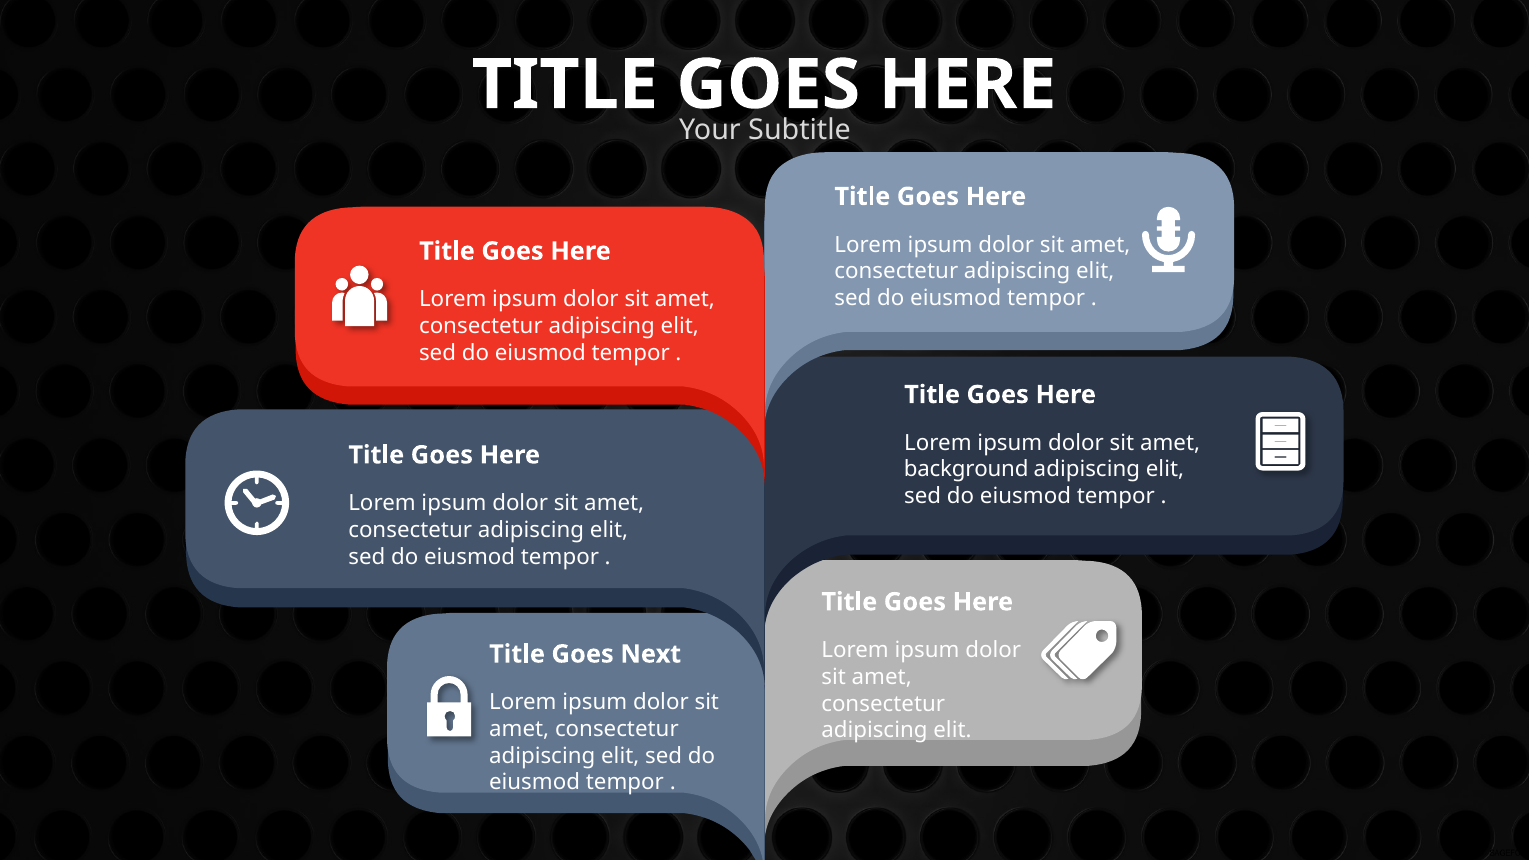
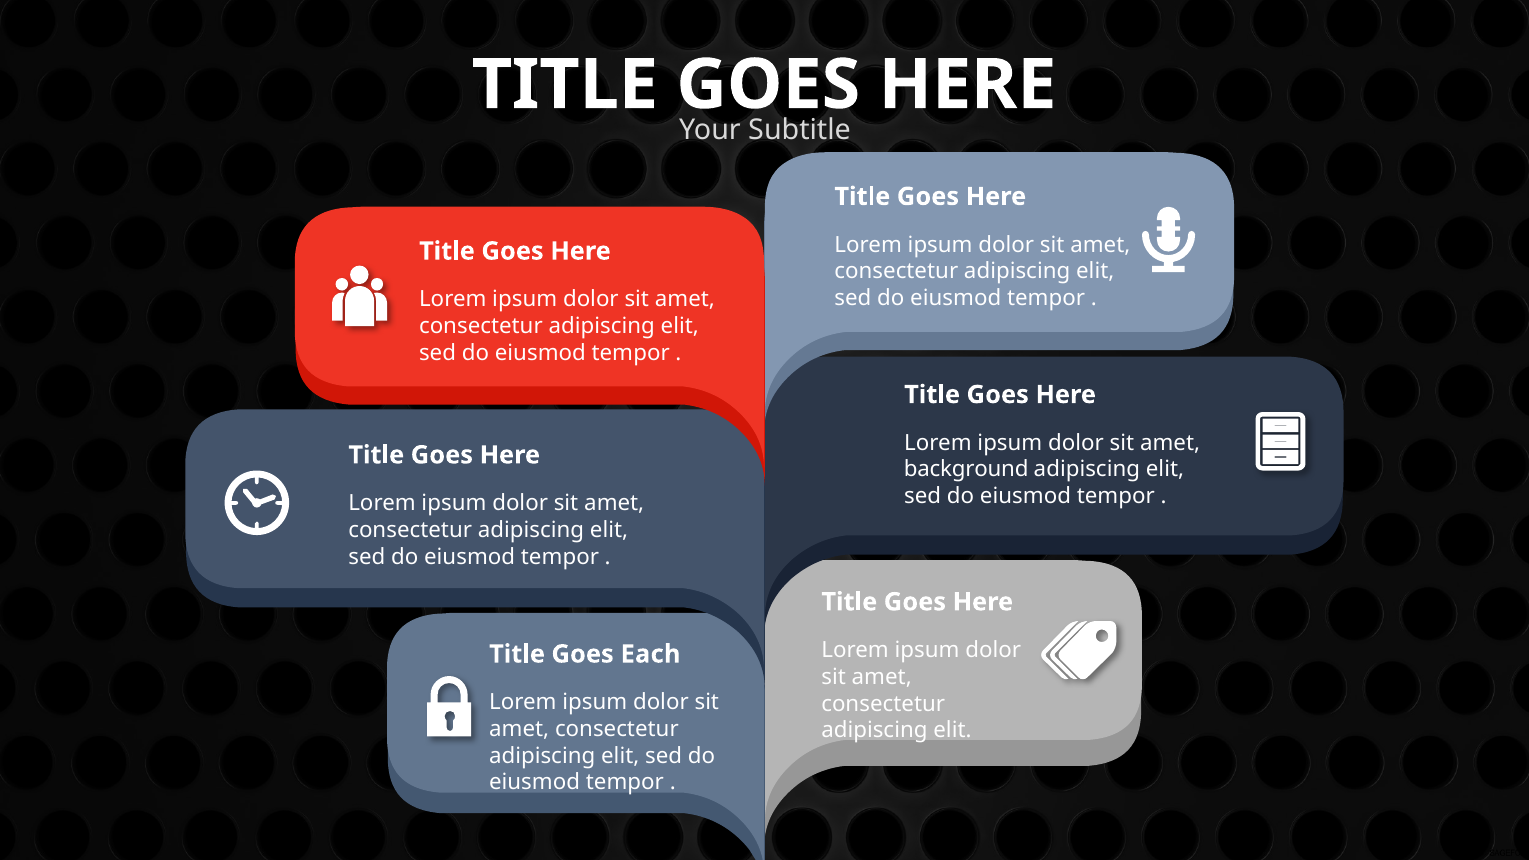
Next: Next -> Each (650, 654)
